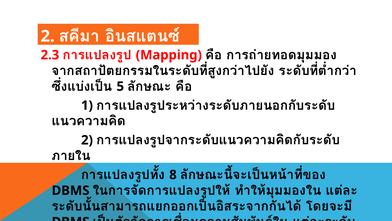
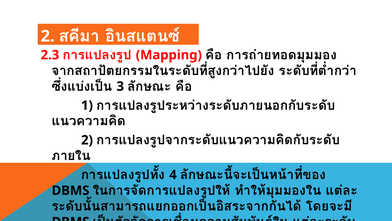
5: 5 -> 3 (120, 86)
8: 8 -> 4 (173, 174)
